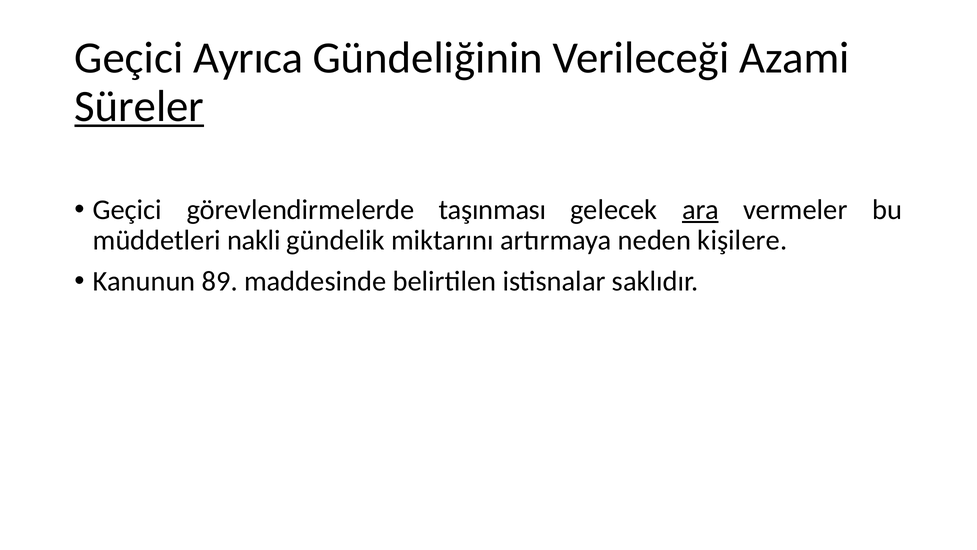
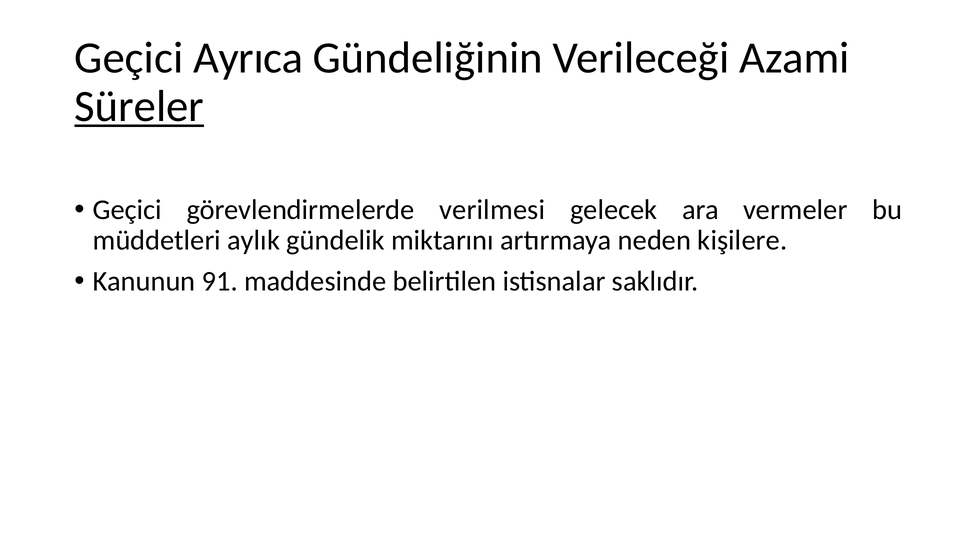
taşınması: taşınması -> verilmesi (492, 210)
ara underline: present -> none (701, 210)
nakli: nakli -> aylık (254, 240)
89: 89 -> 91 (220, 281)
